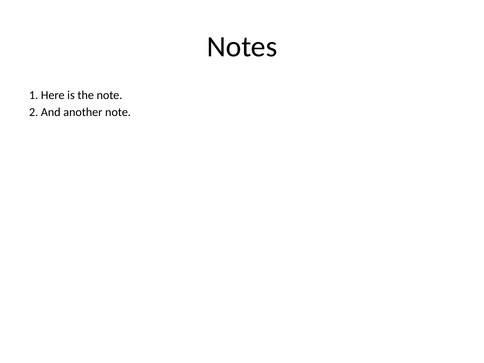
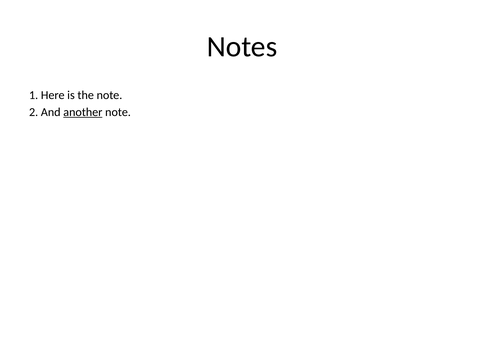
another underline: none -> present (83, 112)
